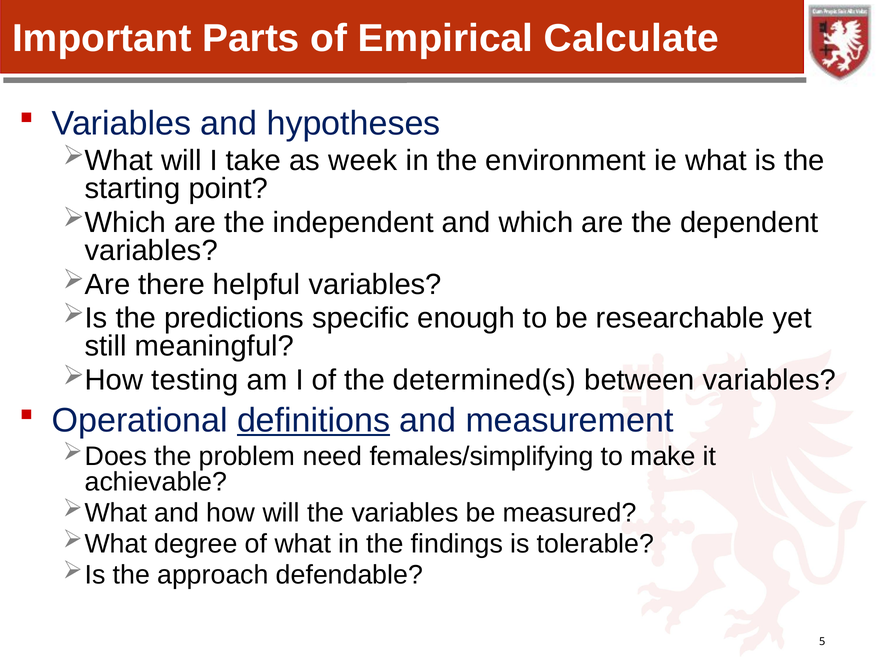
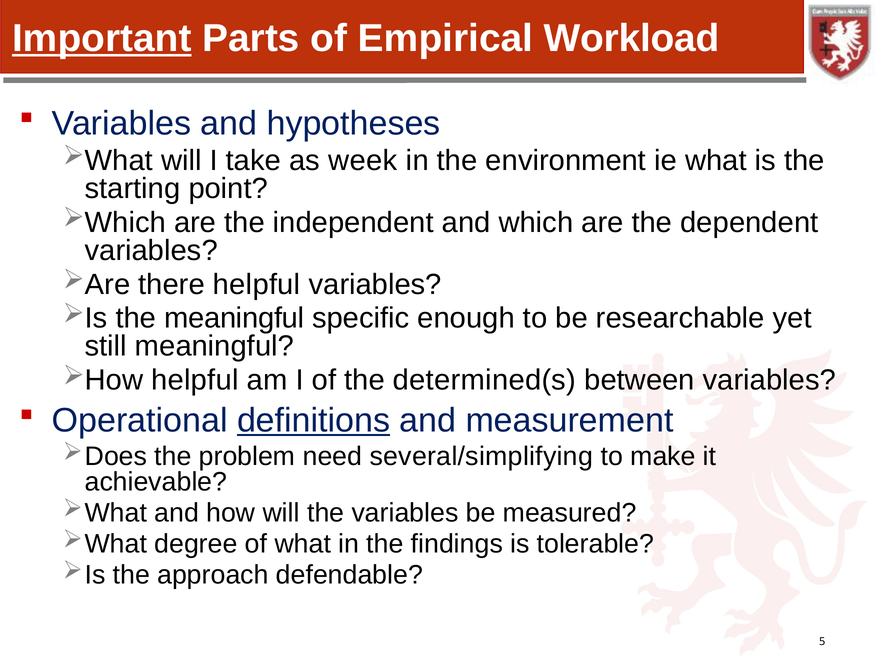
Important underline: none -> present (102, 39)
Calculate: Calculate -> Workload (632, 39)
the predictions: predictions -> meaningful (234, 318)
testing: testing -> helpful (195, 380)
females/simplifying: females/simplifying -> several/simplifying (481, 456)
